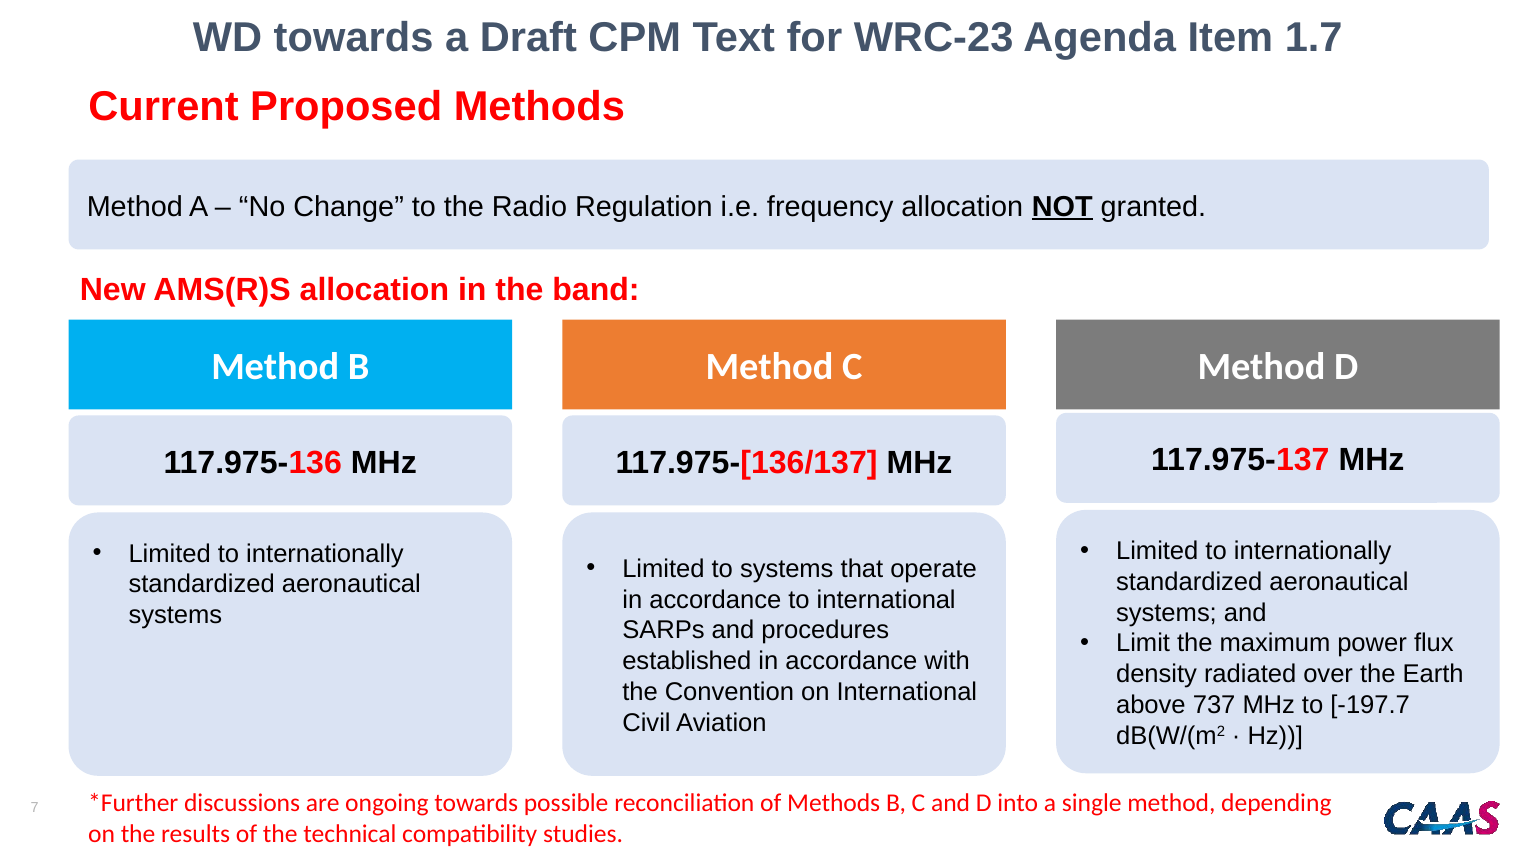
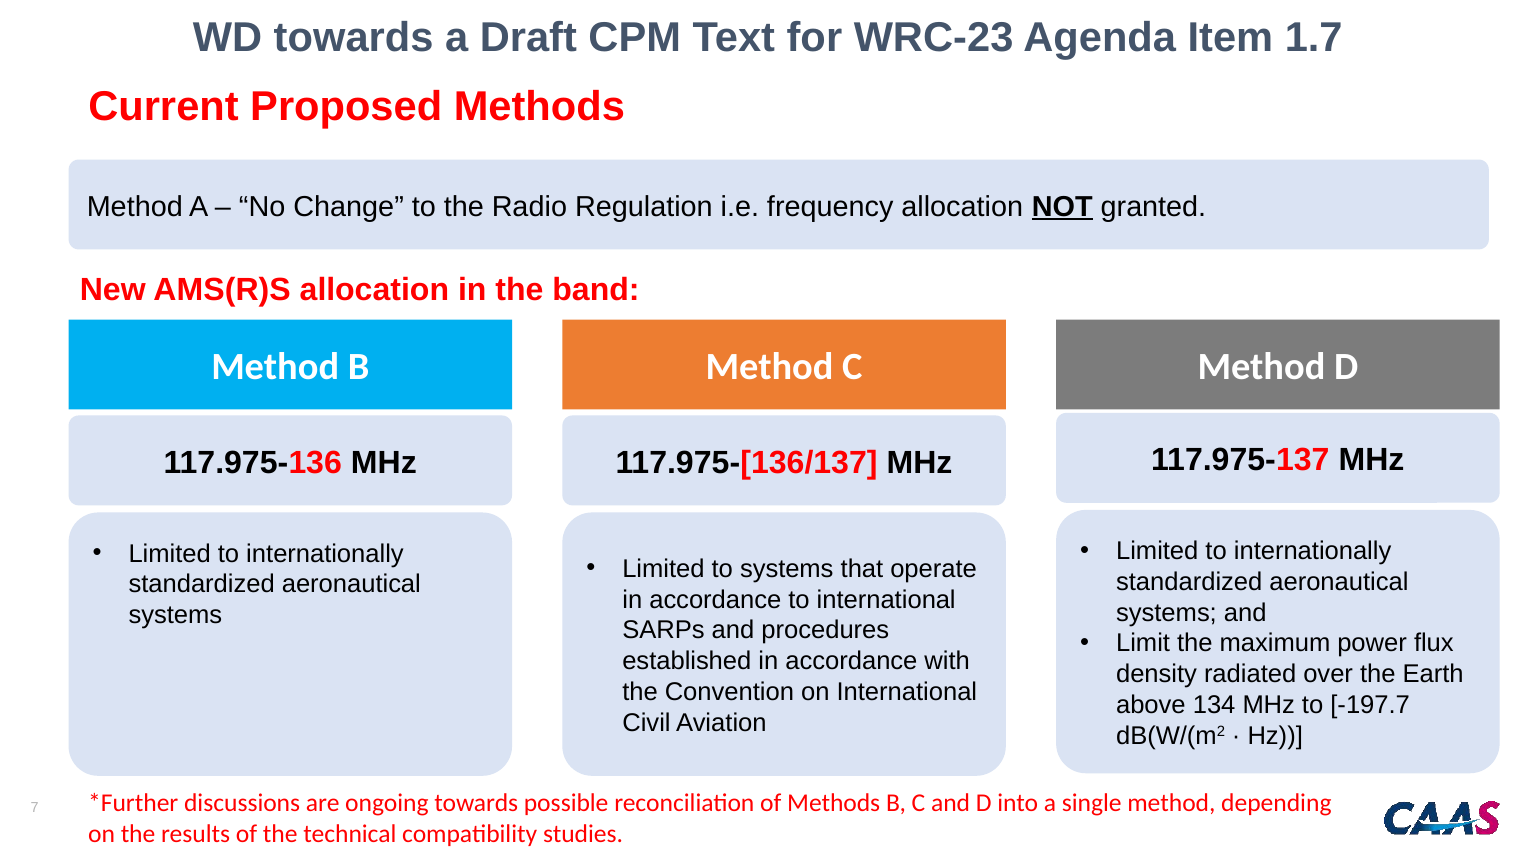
737: 737 -> 134 (1214, 704)
